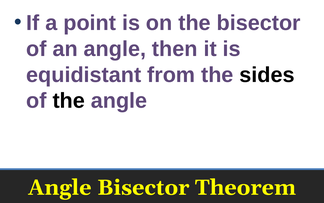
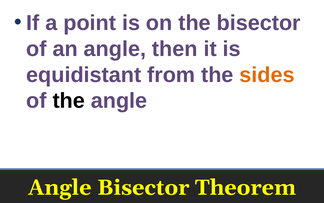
sides colour: black -> orange (267, 75)
